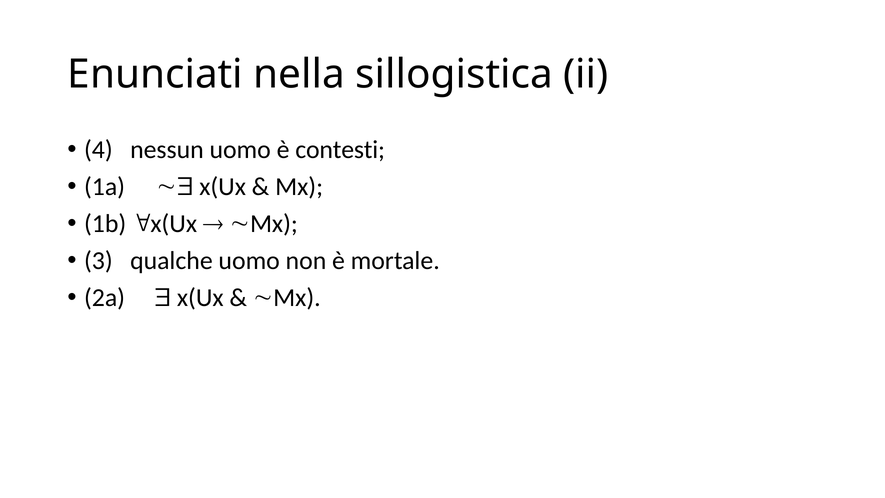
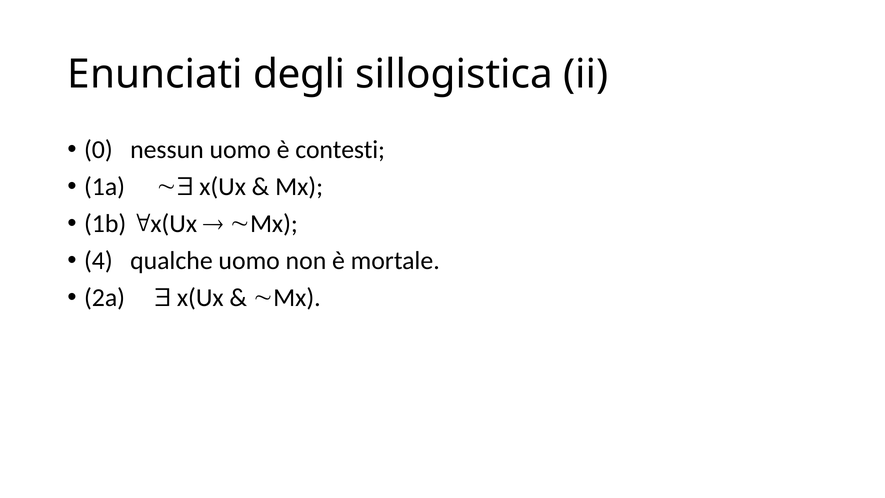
nella: nella -> degli (299, 74)
4: 4 -> 0 (98, 150)
3: 3 -> 4 (98, 261)
